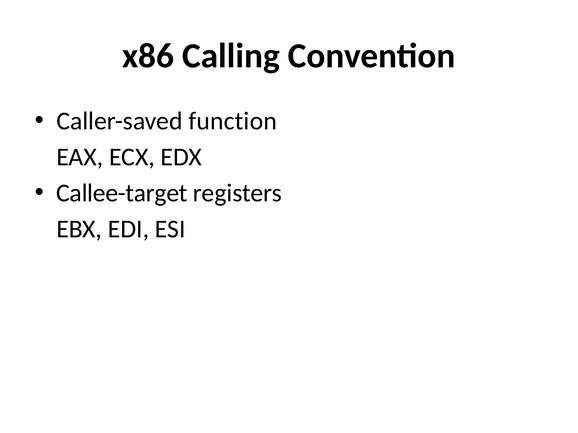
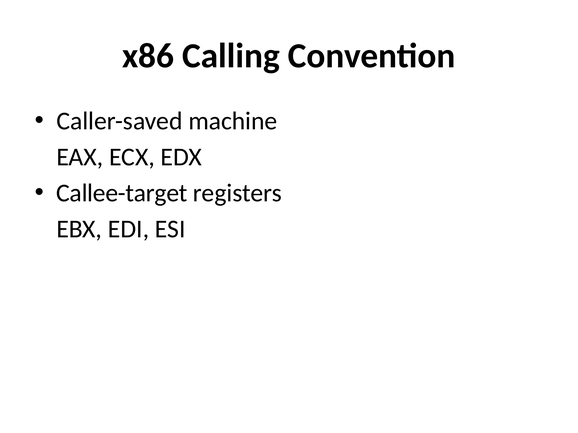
function: function -> machine (233, 121)
